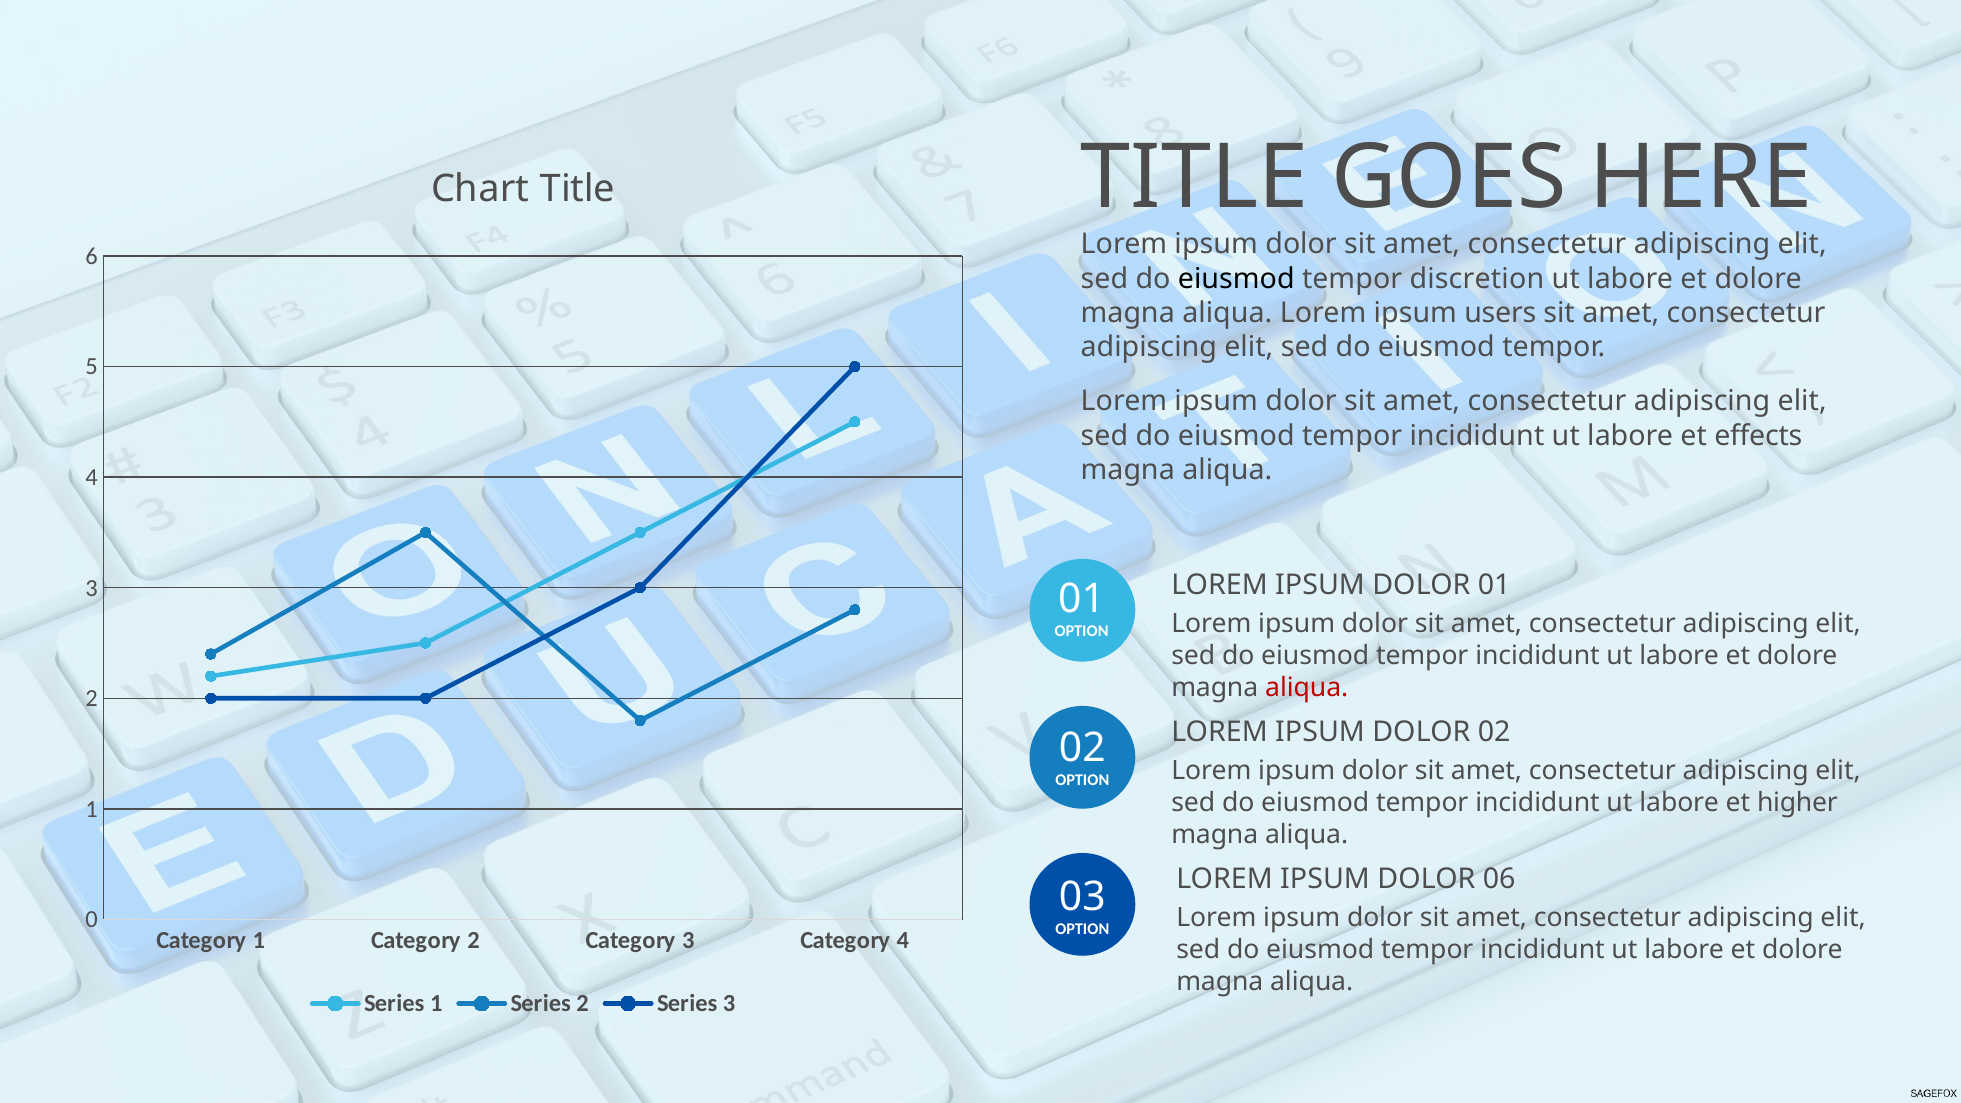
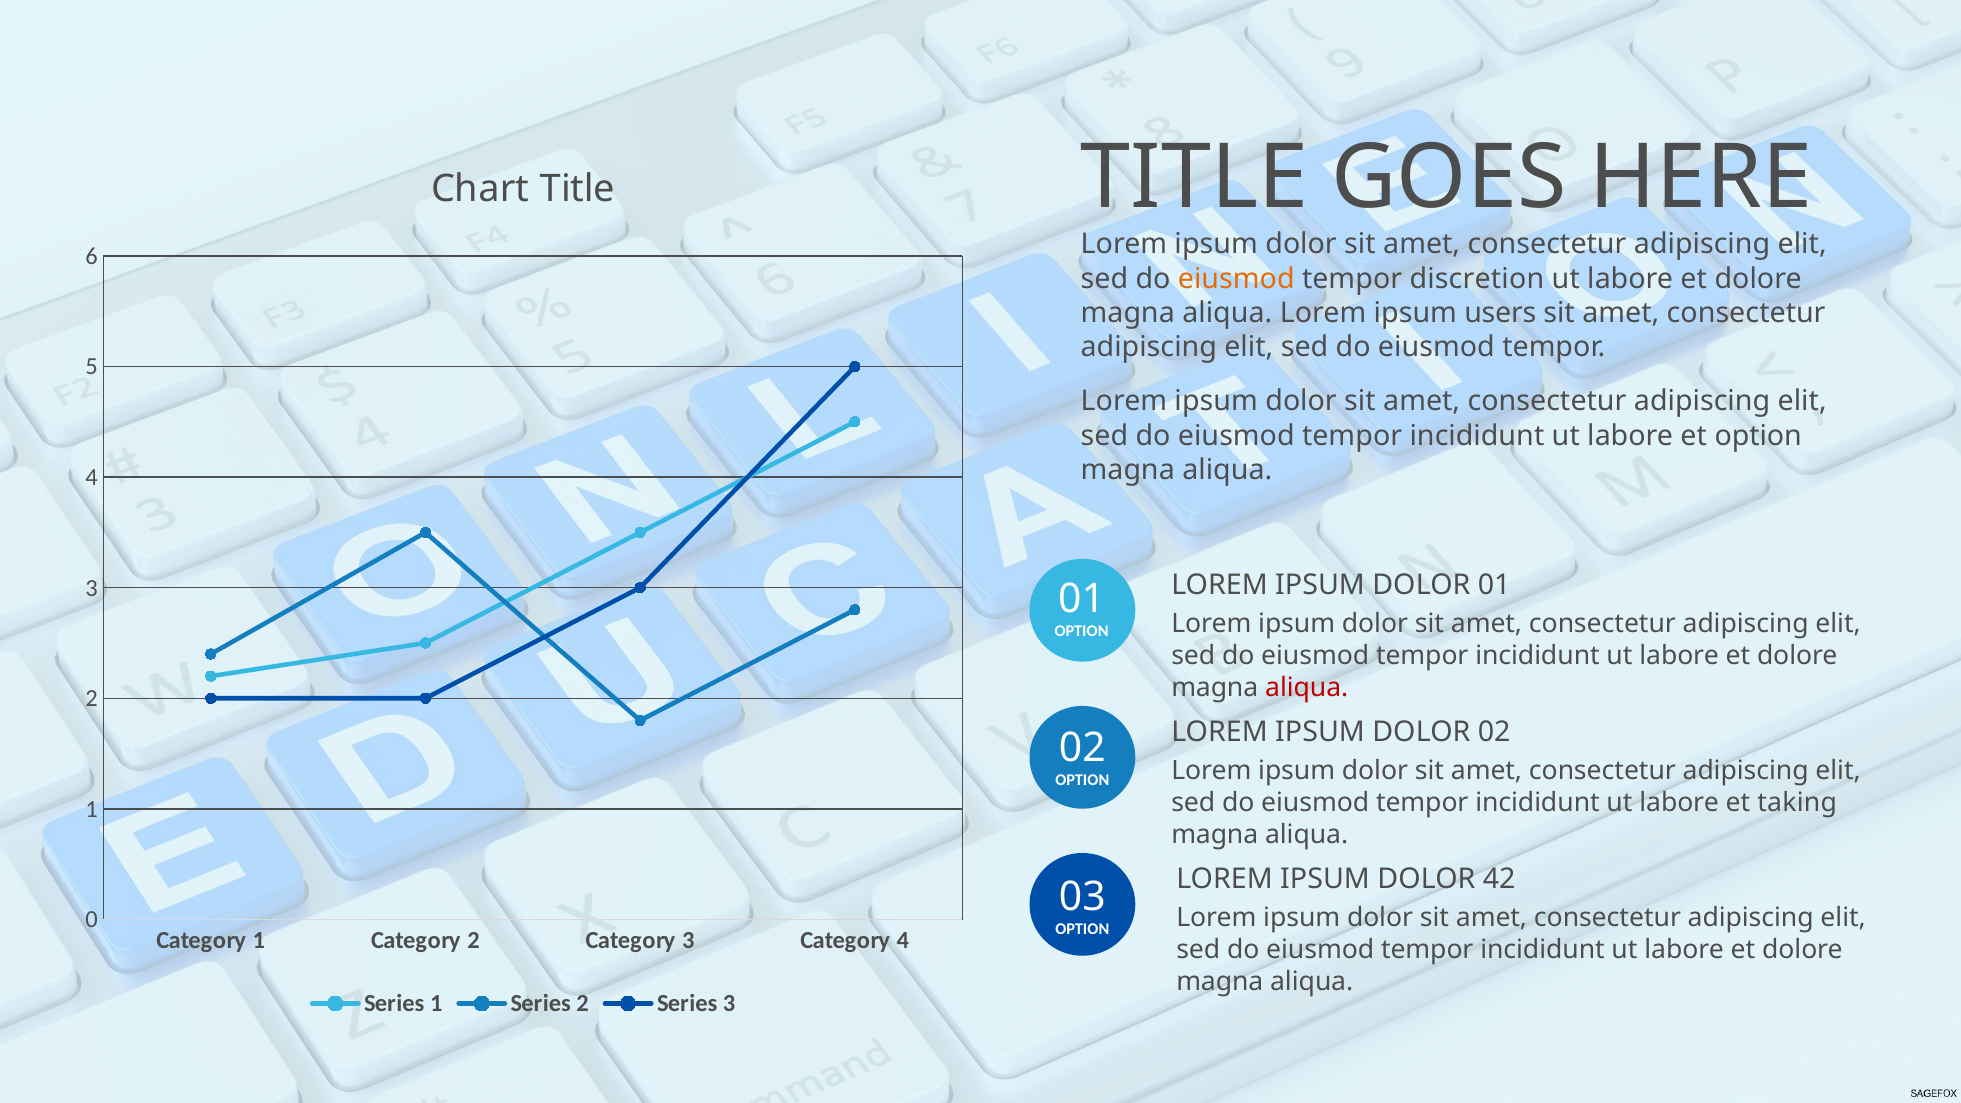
eiusmod colour: black -> orange (1236, 279)
et effects: effects -> option (1758, 436)
higher: higher -> taking (1797, 803)
06: 06 -> 42 (1499, 879)
